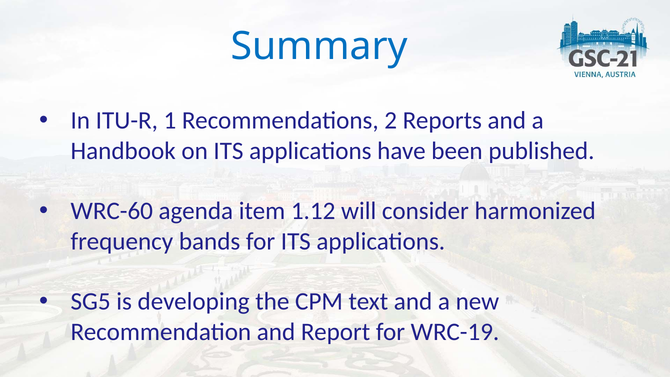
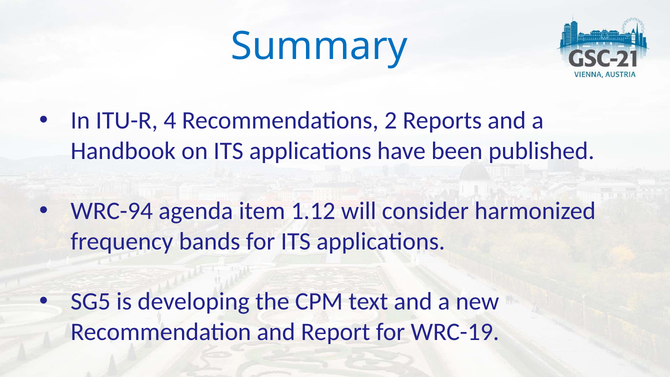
1: 1 -> 4 (170, 121)
WRC-60: WRC-60 -> WRC-94 (112, 211)
